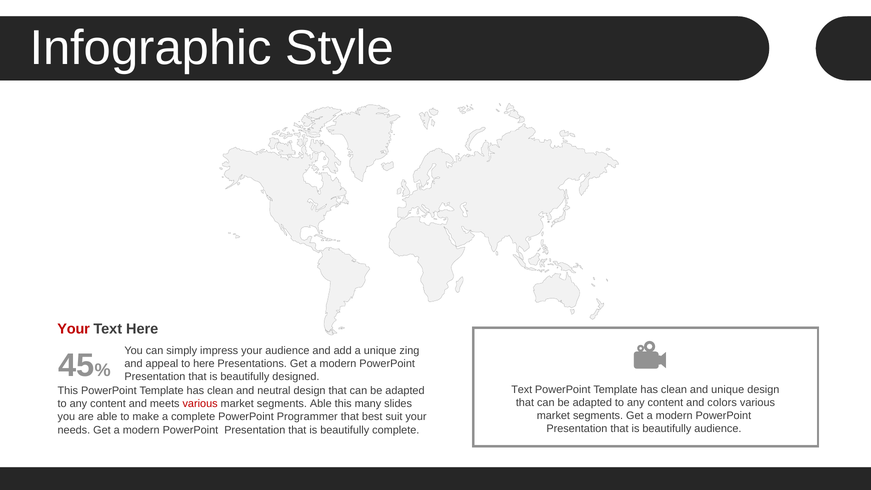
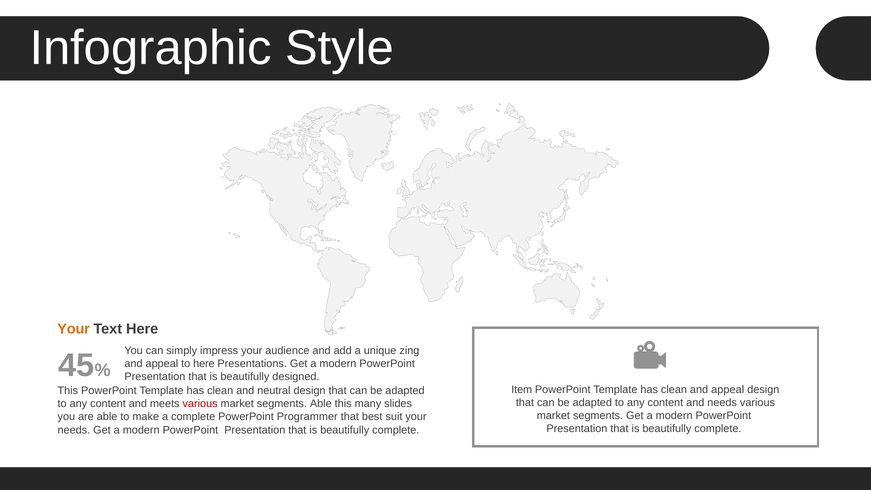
Your colour: red -> orange (74, 329)
Text: Text -> Item (522, 389)
clean and unique: unique -> appeal (728, 389)
and colors: colors -> needs (722, 402)
audience: audience -> complete (718, 429)
